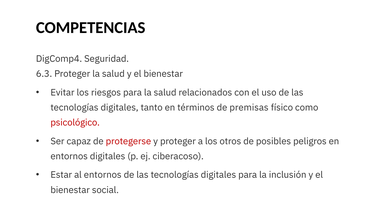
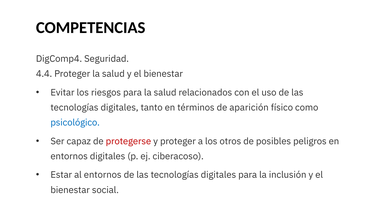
6.3: 6.3 -> 4.4 (44, 74)
premisas: premisas -> aparición (249, 108)
psicológico colour: red -> blue (75, 123)
